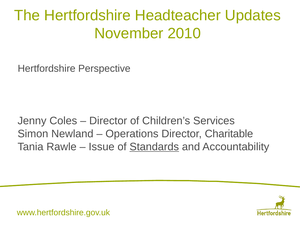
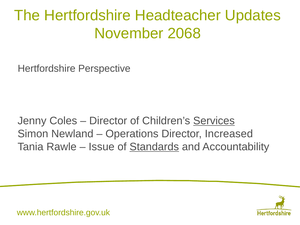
2010: 2010 -> 2068 (184, 33)
Services underline: none -> present (214, 121)
Charitable: Charitable -> Increased (229, 134)
